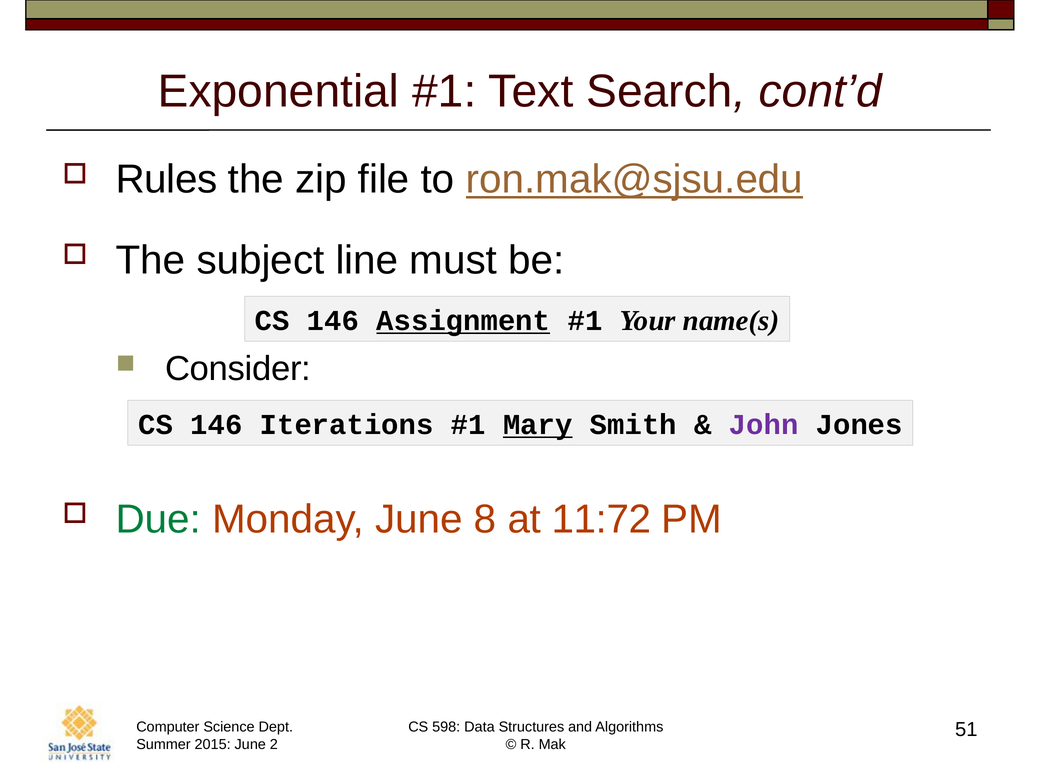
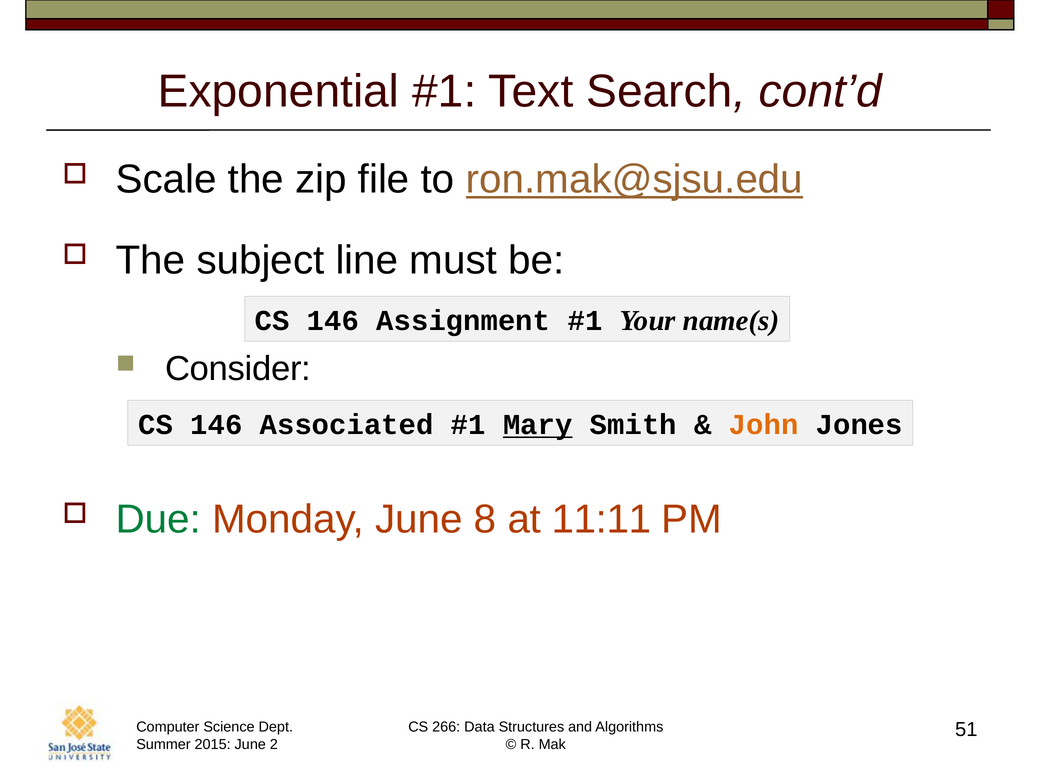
Rules: Rules -> Scale (166, 180)
Assignment underline: present -> none (463, 321)
Iterations: Iterations -> Associated (347, 425)
John colour: purple -> orange (764, 425)
11:72: 11:72 -> 11:11 (602, 519)
598: 598 -> 266 (446, 727)
